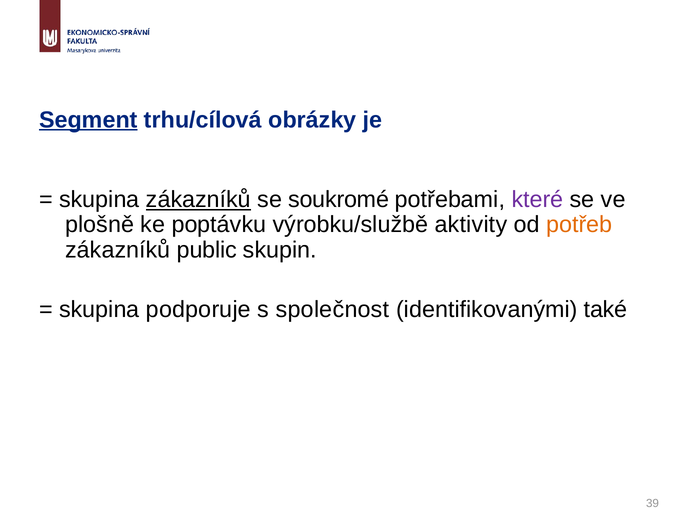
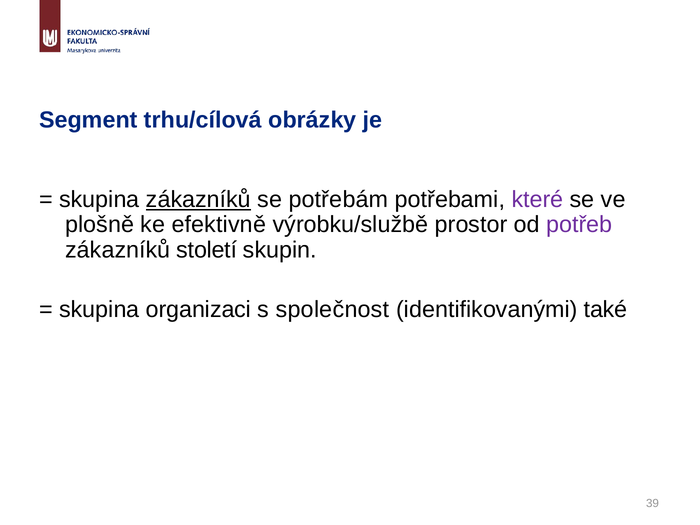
Segment underline: present -> none (88, 120)
soukromé: soukromé -> potřebám (338, 200)
poptávku: poptávku -> efektivně (219, 225)
aktivity: aktivity -> prostor (471, 225)
potřeb colour: orange -> purple (579, 225)
public: public -> století (207, 250)
podporuje: podporuje -> organizaci (199, 310)
